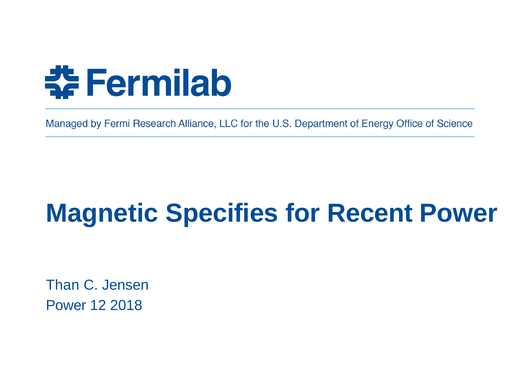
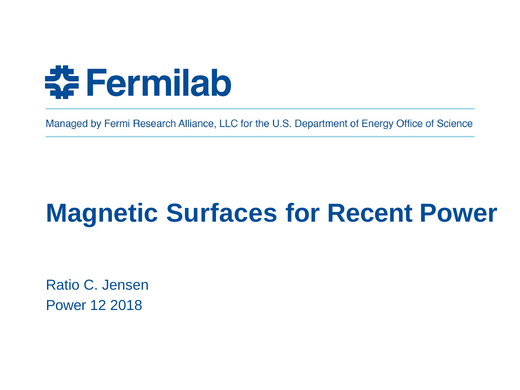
Specifies: Specifies -> Surfaces (222, 213)
Than: Than -> Ratio (63, 285)
